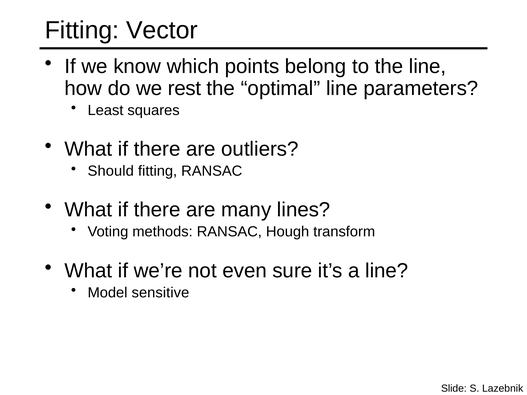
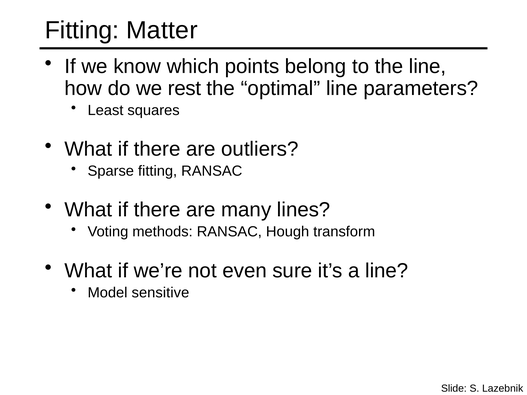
Vector: Vector -> Matter (162, 30)
Should: Should -> Sparse (111, 171)
